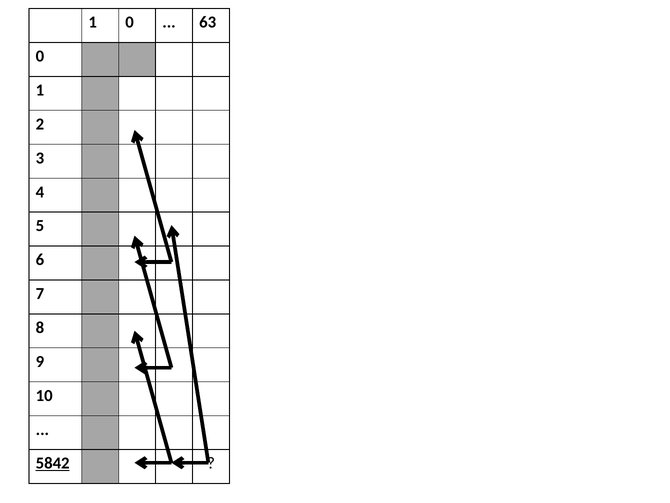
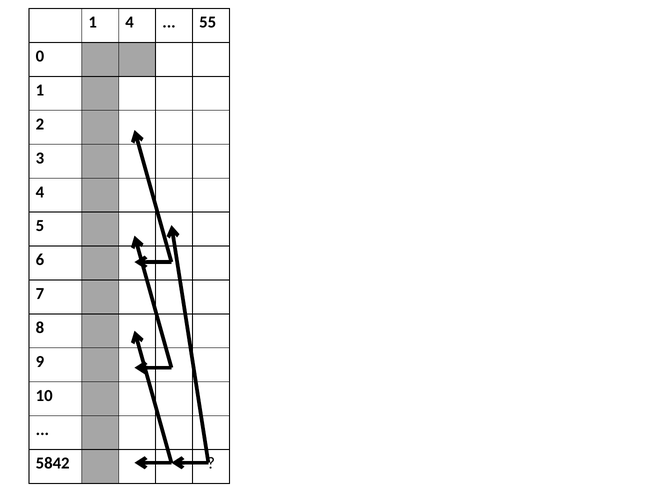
1 0: 0 -> 4 (130, 22)
63: 63 -> 55 (208, 22)
5842 underline: present -> none (53, 463)
